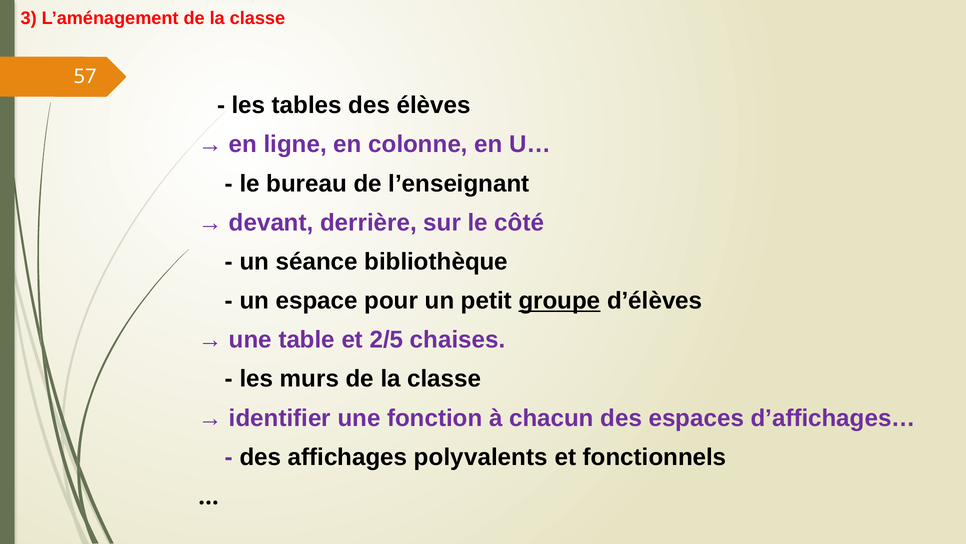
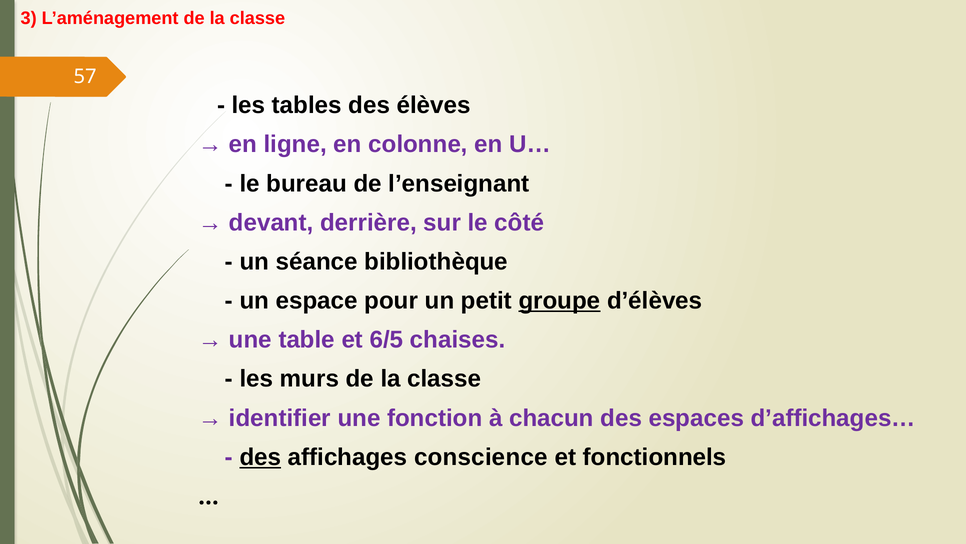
2/5: 2/5 -> 6/5 (386, 340)
des underline: none -> present (260, 457)
polyvalents: polyvalents -> conscience (481, 457)
